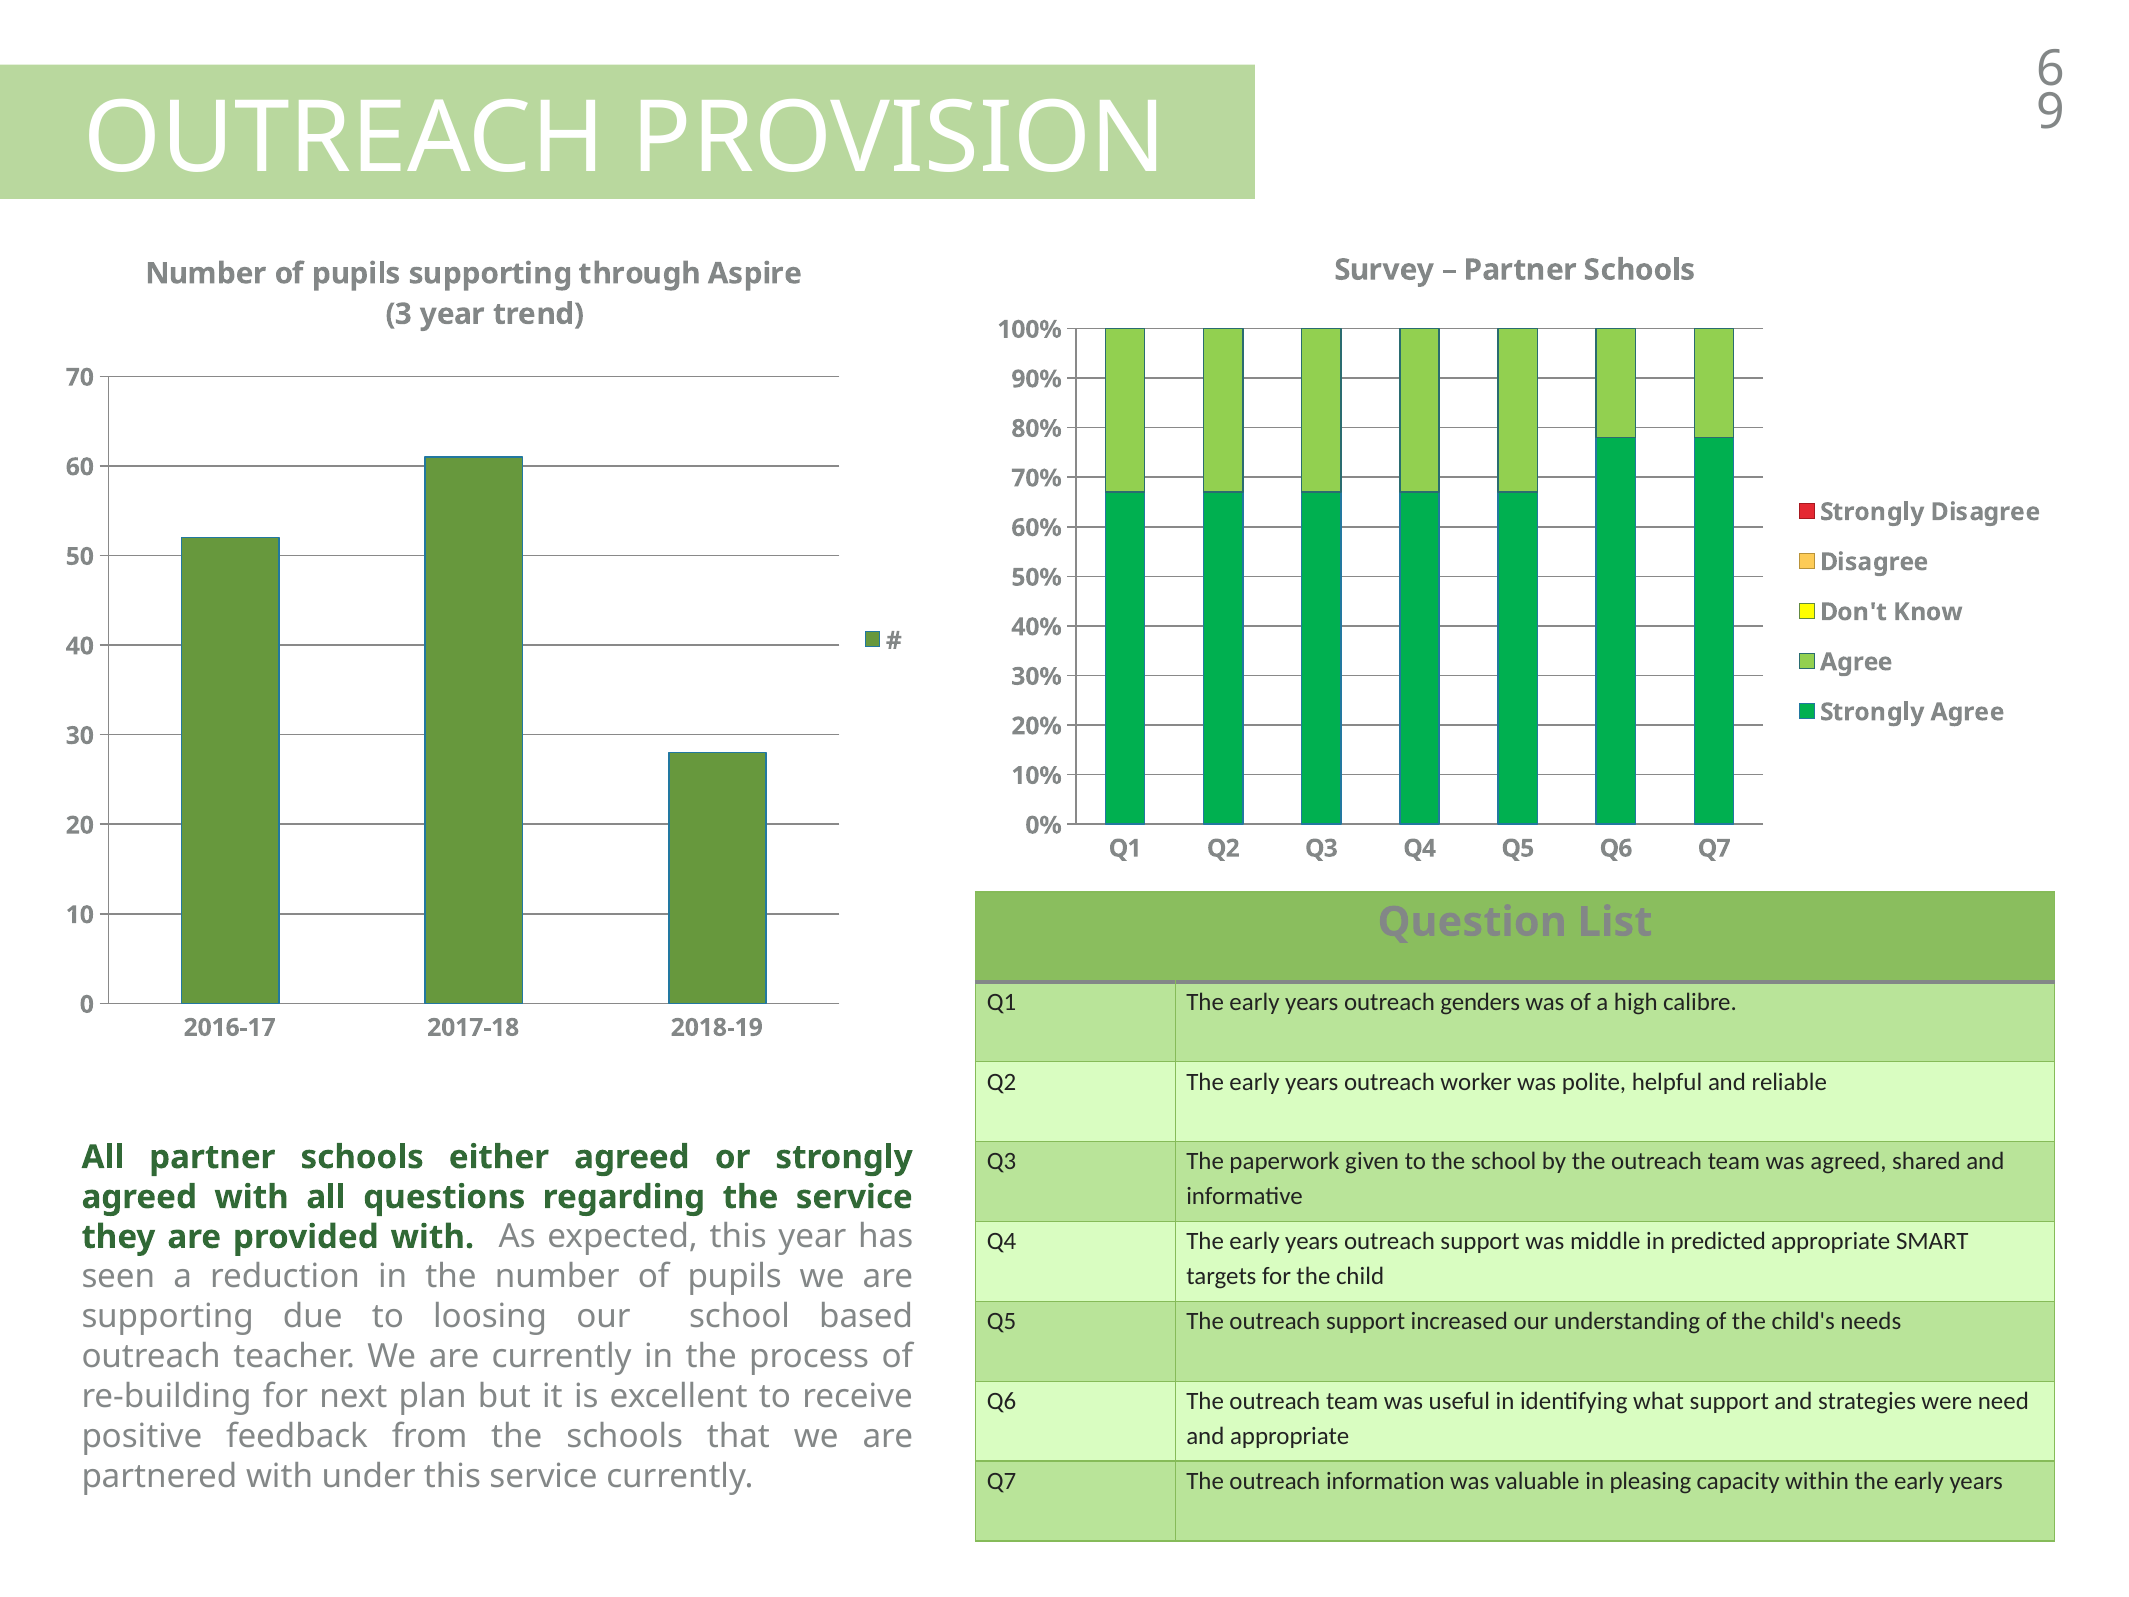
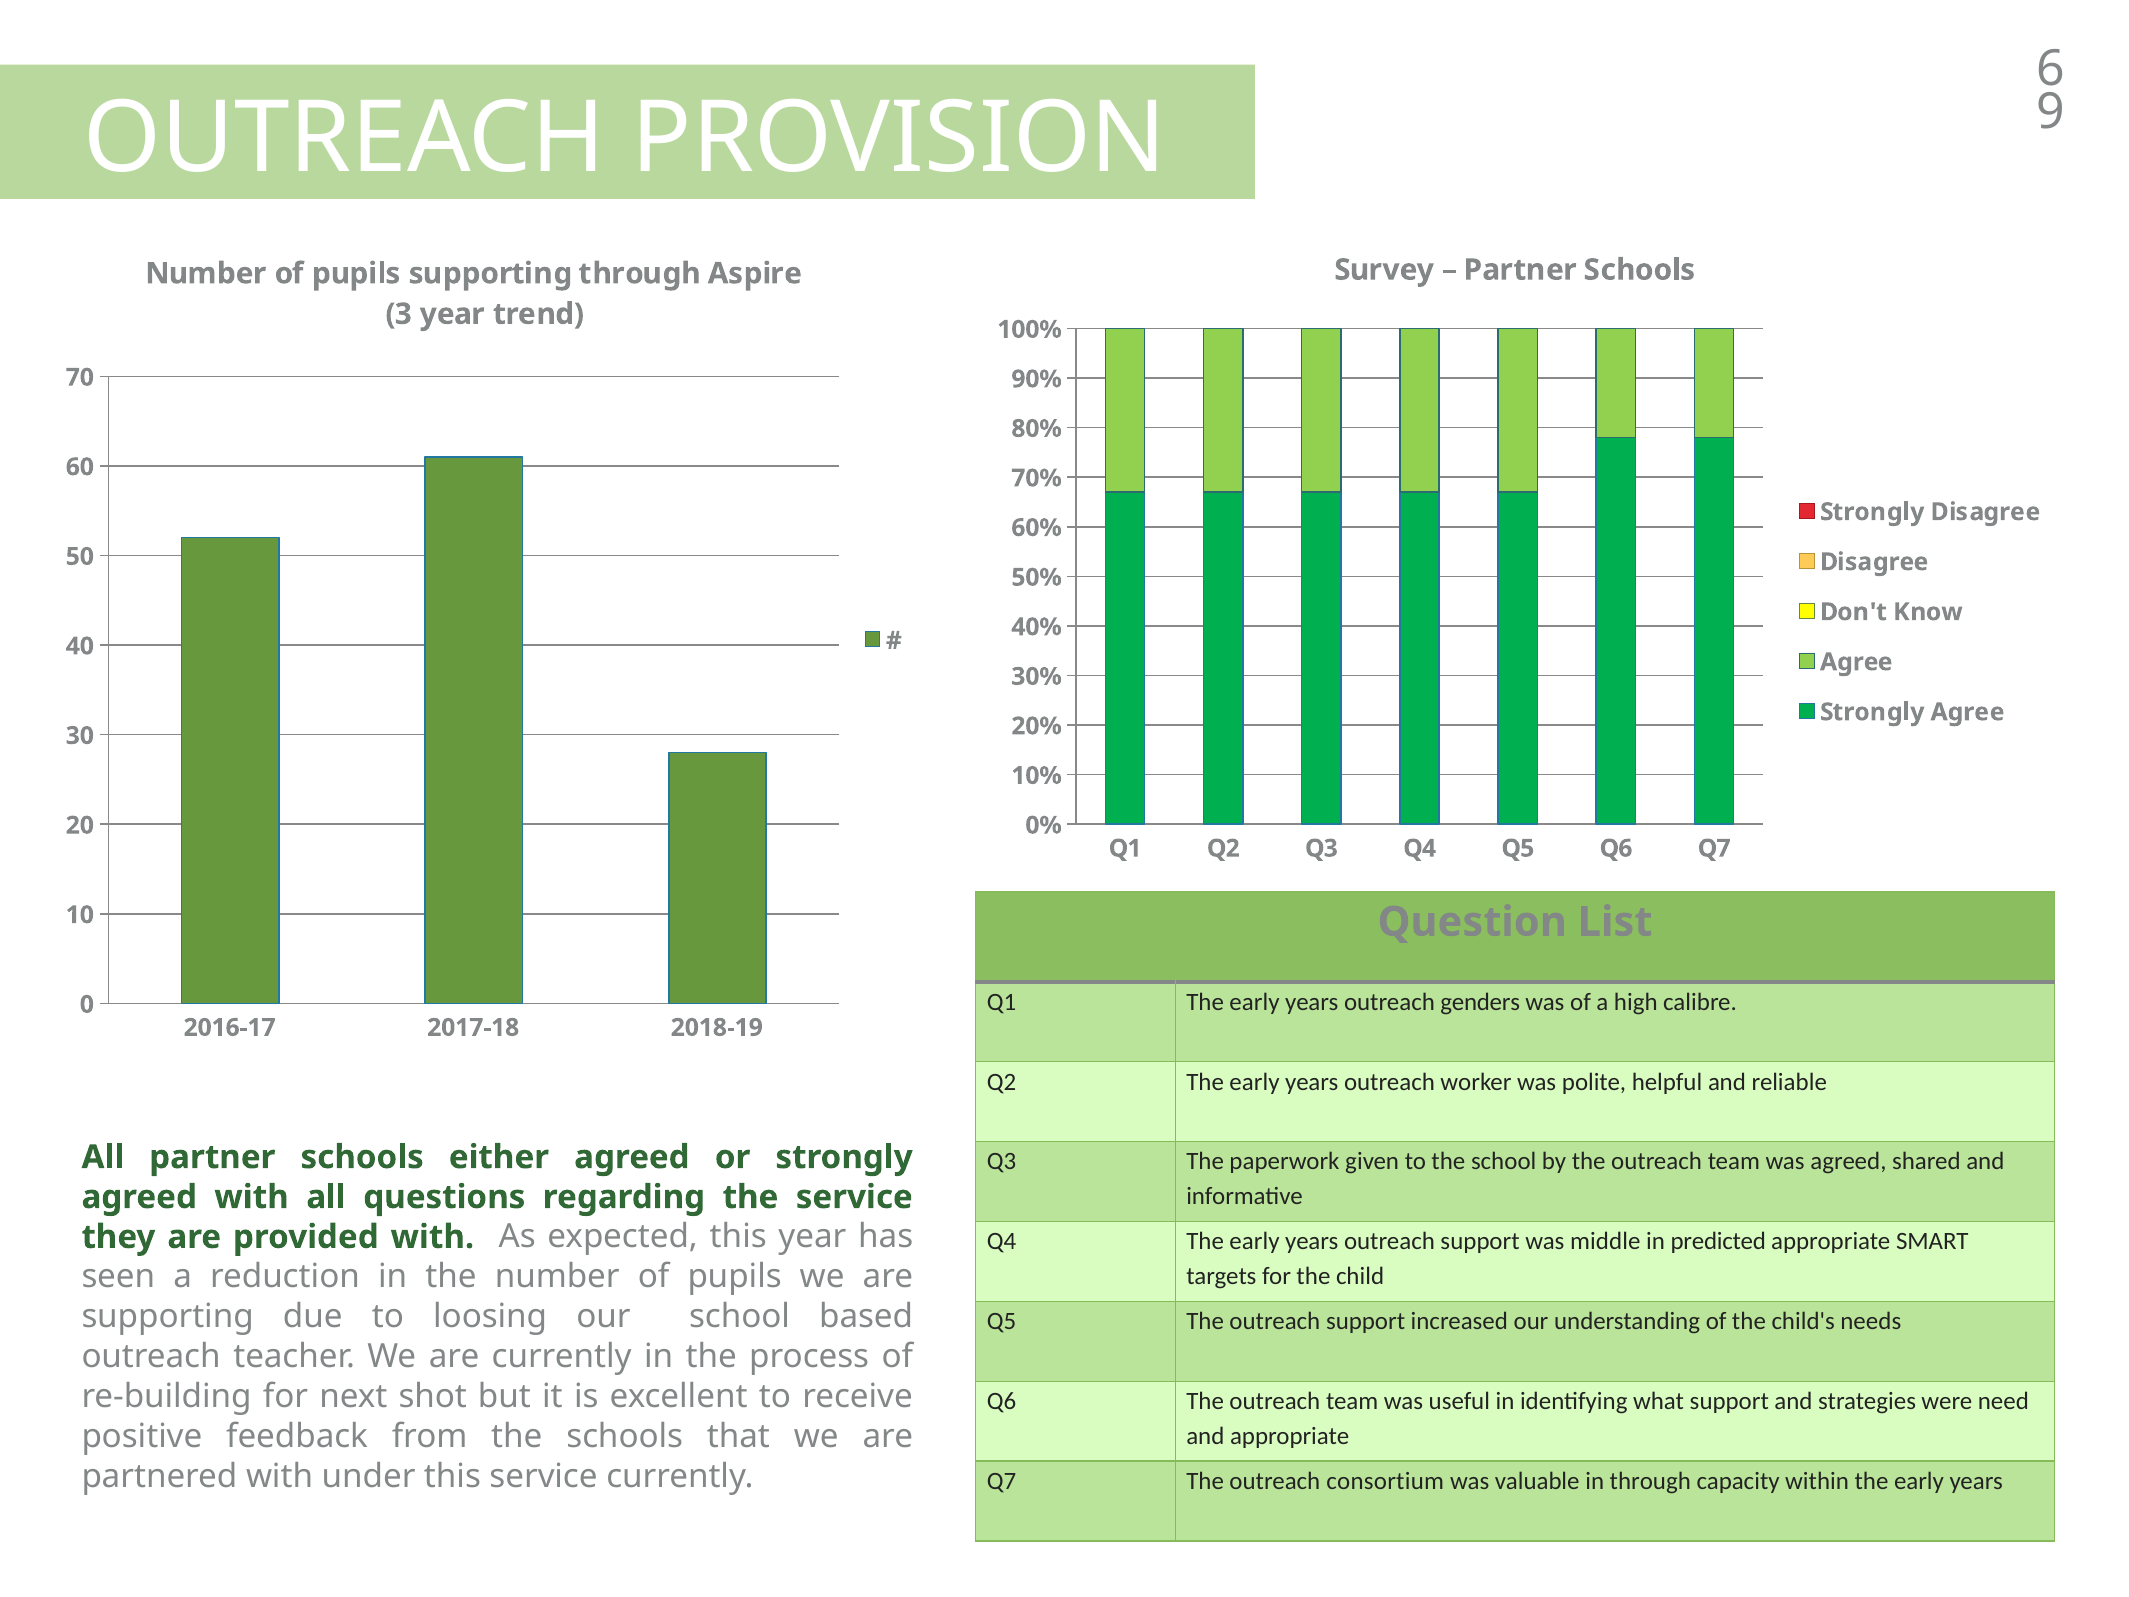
plan: plan -> shot (433, 1396)
information: information -> consortium (1385, 1481)
in pleasing: pleasing -> through (1650, 1481)
